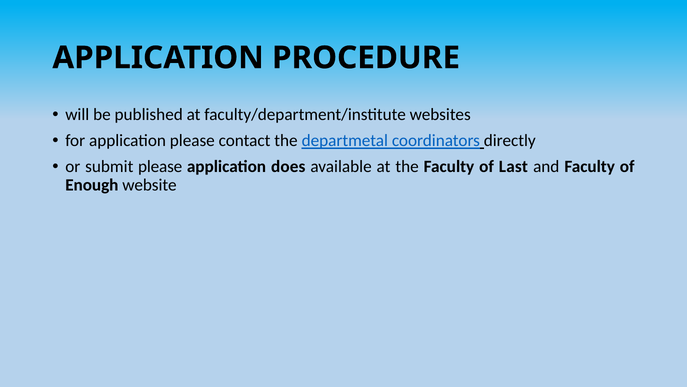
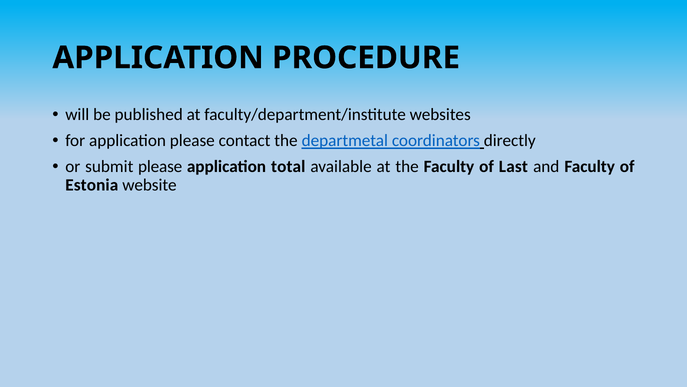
does: does -> total (288, 166)
Enough: Enough -> Estonia (92, 185)
